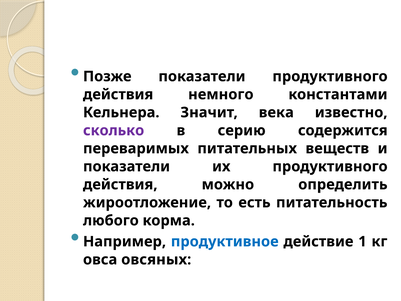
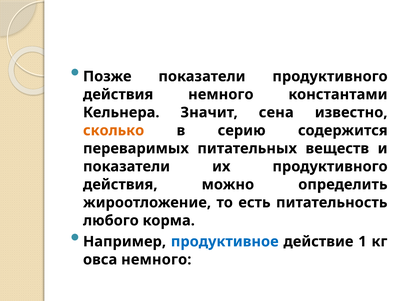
века: века -> сена (276, 112)
сколько colour: purple -> orange (114, 130)
овса овсяных: овсяных -> немного (156, 259)
